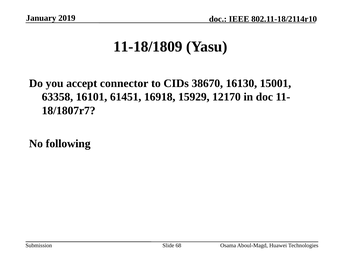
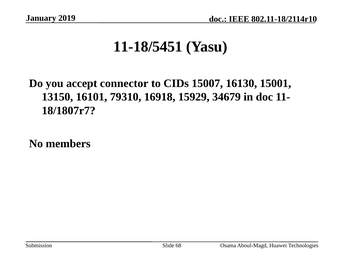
11-18/1809: 11-18/1809 -> 11-18/5451 (148, 46)
38670: 38670 -> 15007 (207, 83)
63358: 63358 -> 13150 (57, 97)
61451: 61451 -> 79310 (126, 97)
12170: 12170 -> 34679 (227, 97)
following: following -> members (68, 143)
